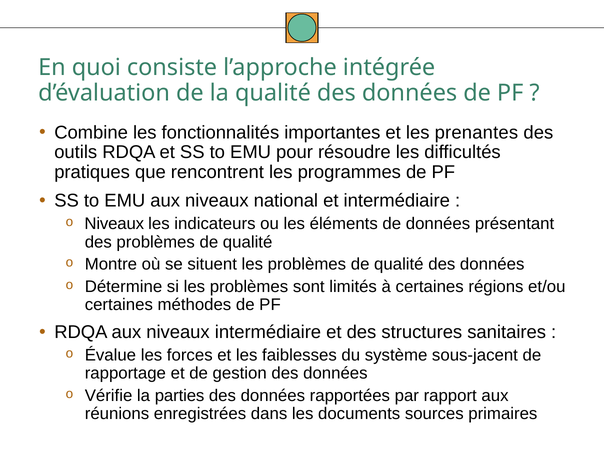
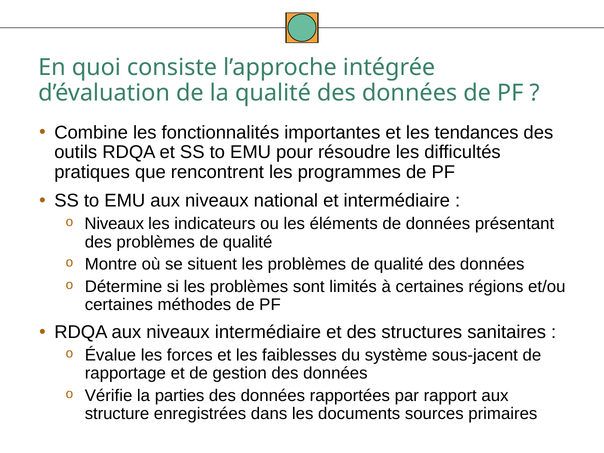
prenantes: prenantes -> tendances (477, 132)
réunions: réunions -> structure (117, 414)
